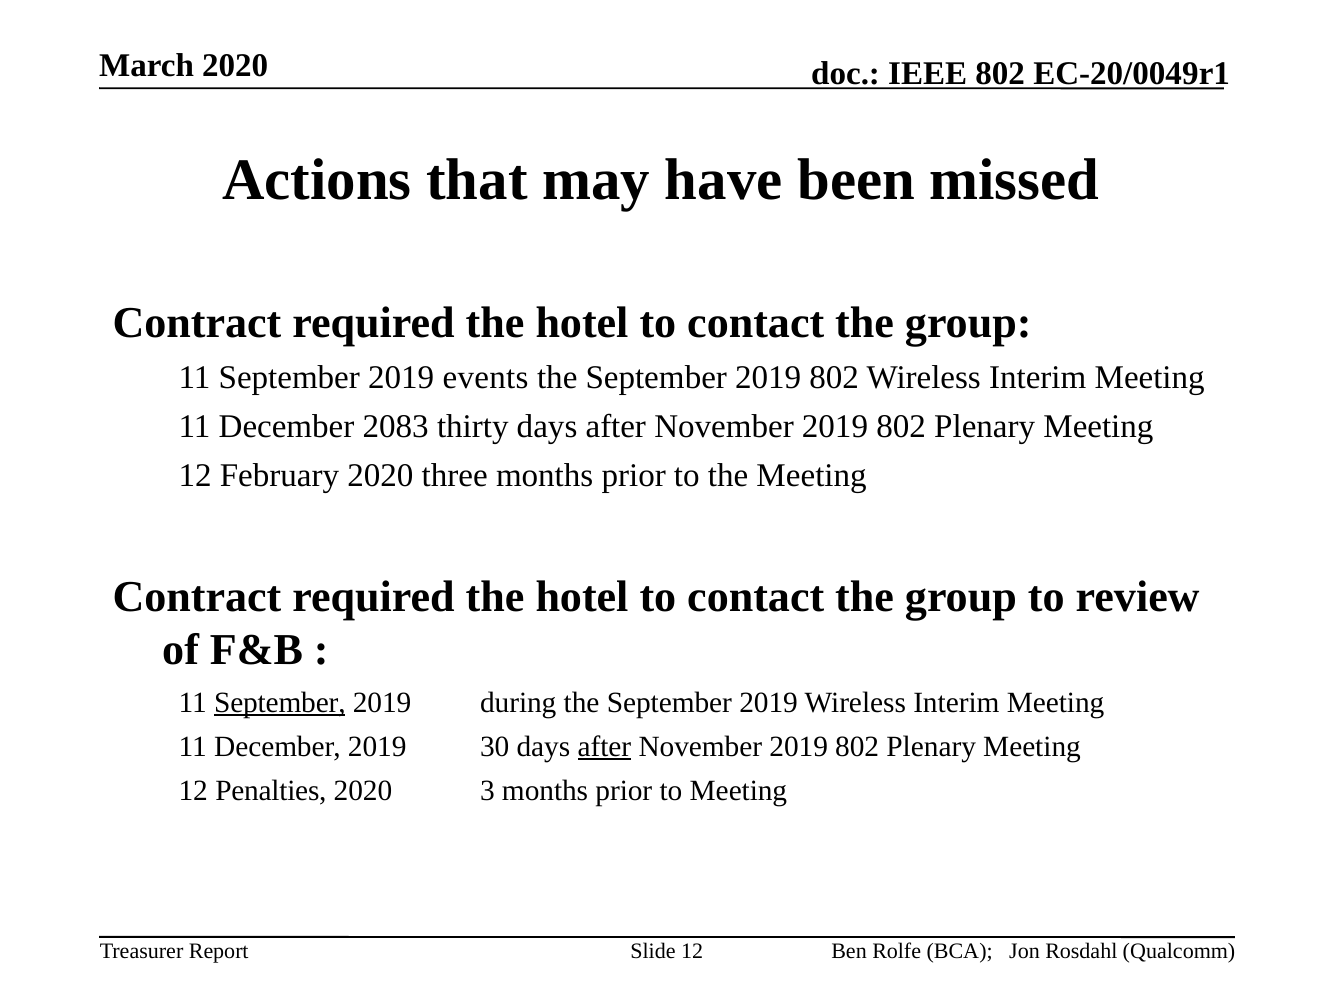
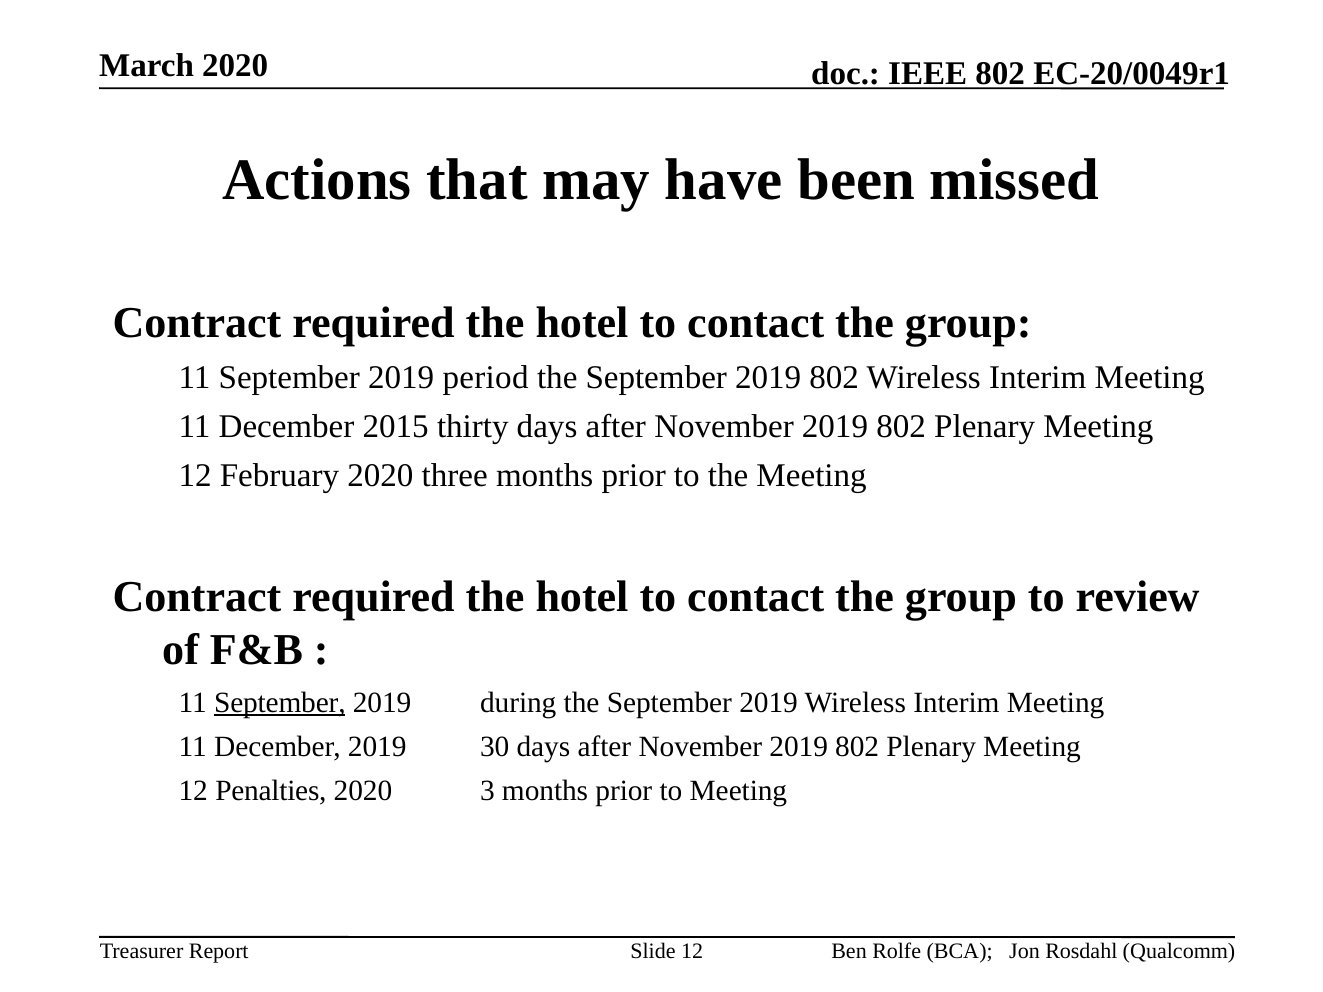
events: events -> period (486, 378)
2083: 2083 -> 2015 (396, 426)
after underline: present -> none (604, 747)
